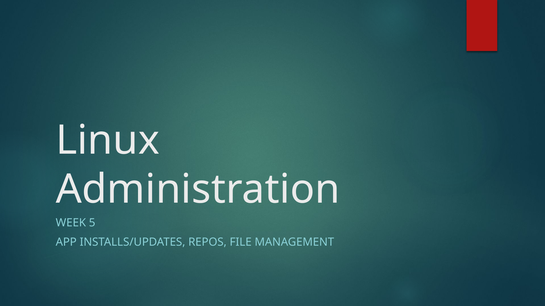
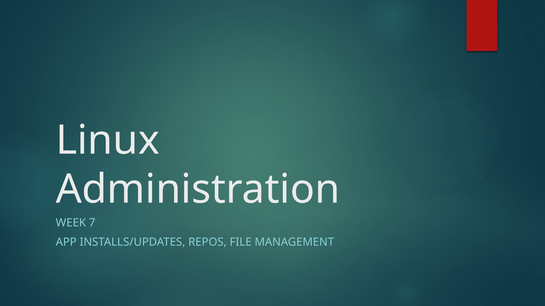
5: 5 -> 7 (92, 223)
